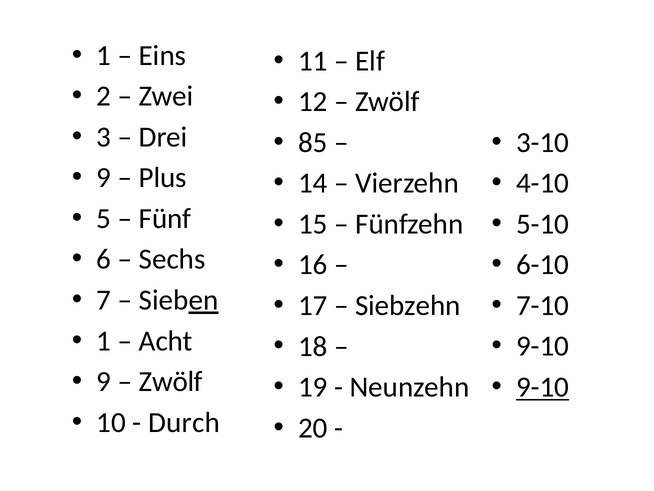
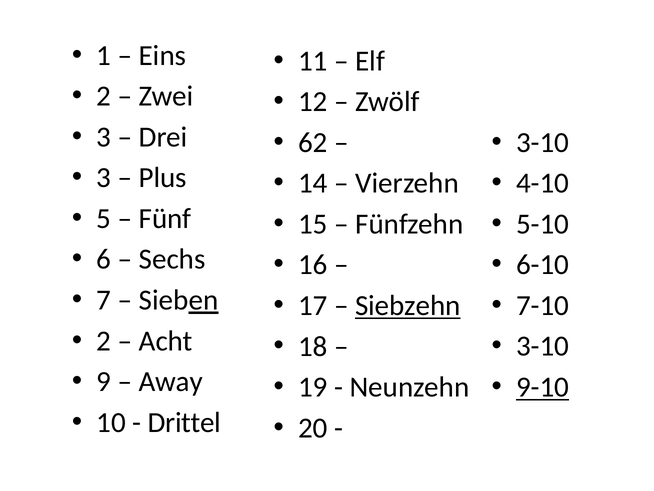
85: 85 -> 62 (313, 142)
9: 9 -> 3 (104, 178)
Siebzehn underline: none -> present (408, 305)
1: 1 -> 2 (104, 341)
9-10: 9-10 -> 3-10 (543, 346)
Zwölf: Zwölf -> Away (171, 381)
Durch: Durch -> Drittel (184, 422)
